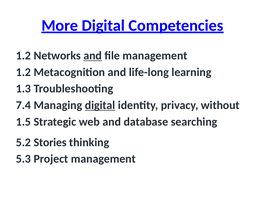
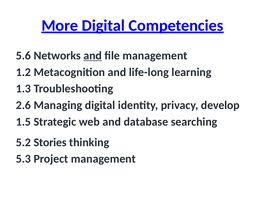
1.2: 1.2 -> 5.6 (23, 56)
7.4: 7.4 -> 2.6 (23, 105)
digital underline: present -> none (100, 105)
without: without -> develop (220, 105)
